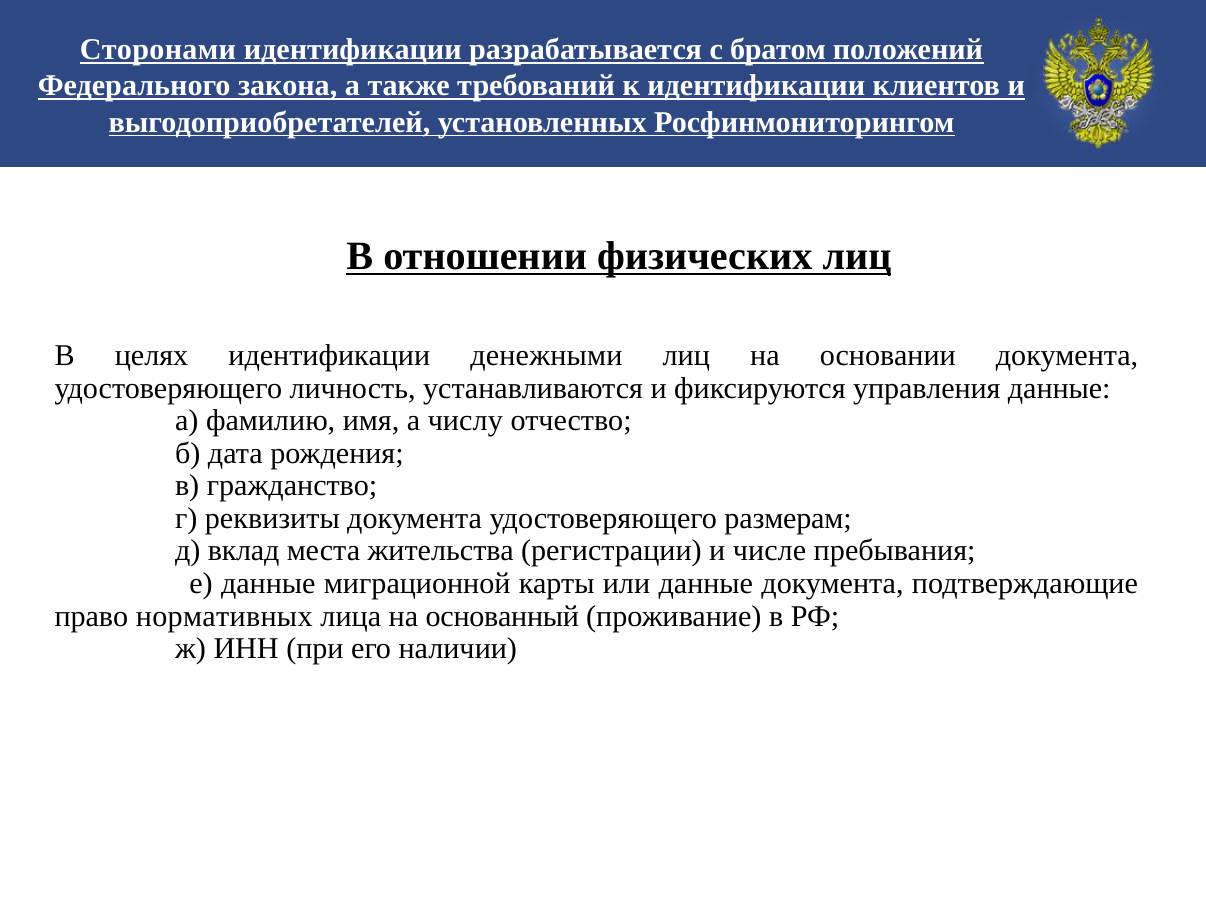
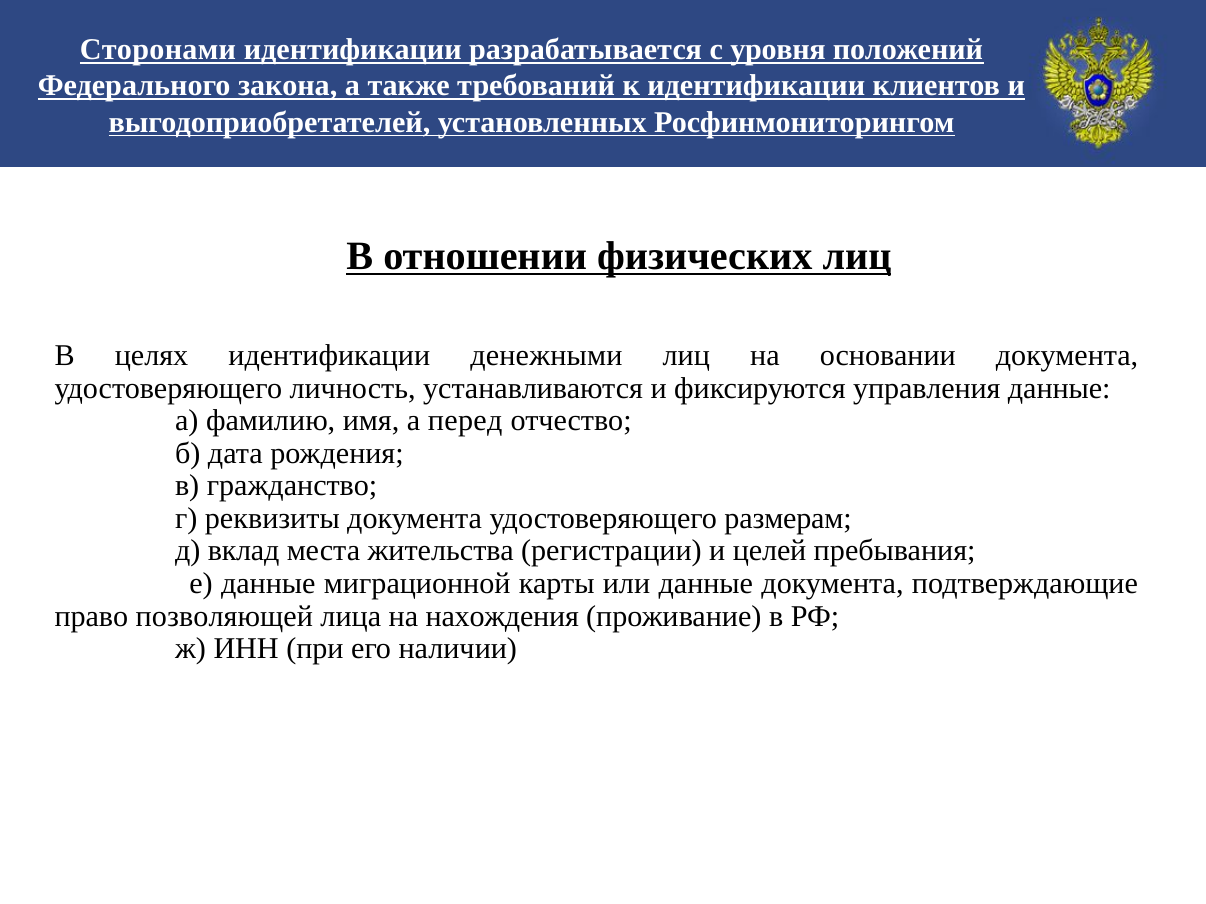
братом: братом -> уровня (778, 50)
числу: числу -> перед (465, 421)
числе: числе -> целей (770, 551)
нормативных: нормативных -> позволяющей (224, 616)
основанный: основанный -> нахождения (502, 616)
